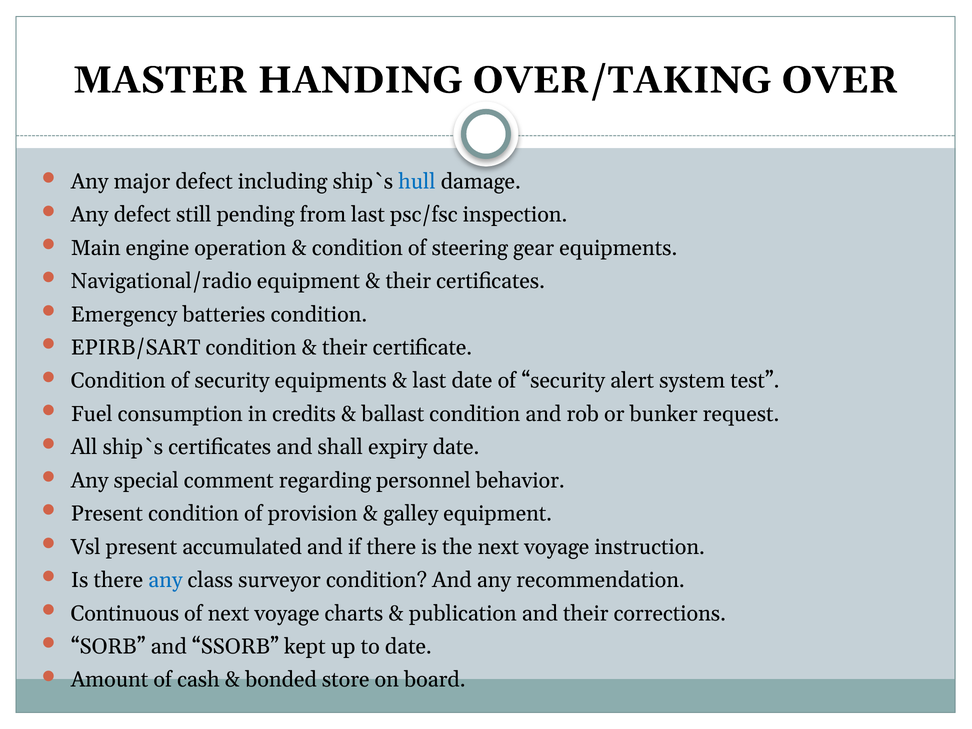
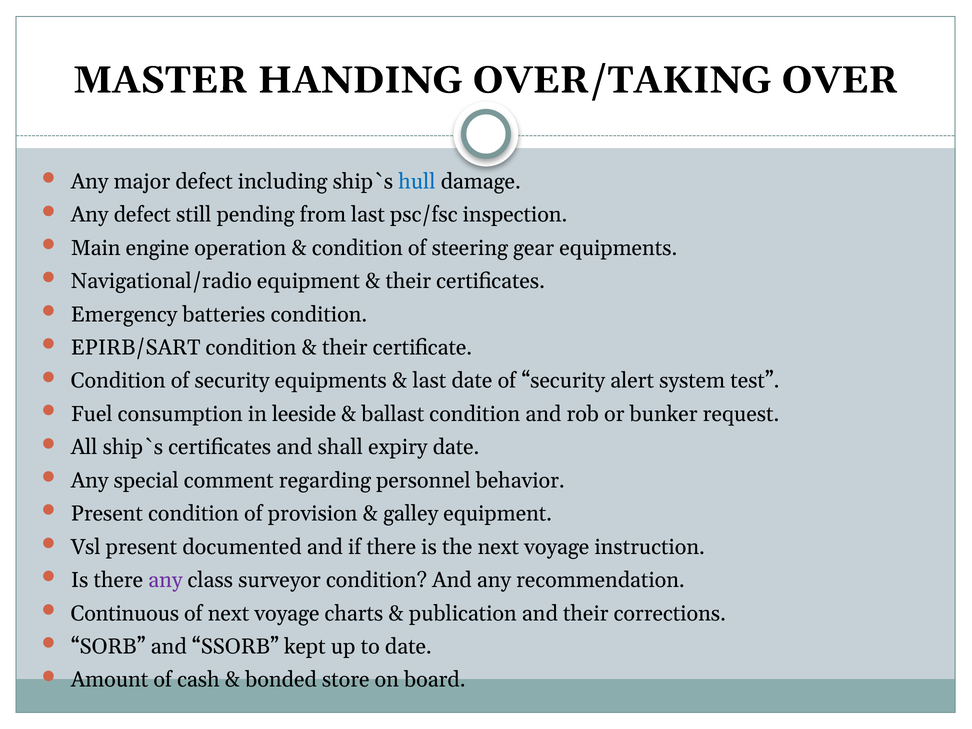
credits: credits -> leeside (304, 414)
accumulated: accumulated -> documented (242, 547)
any colour: blue -> purple (165, 580)
